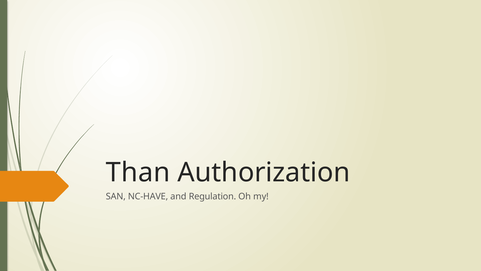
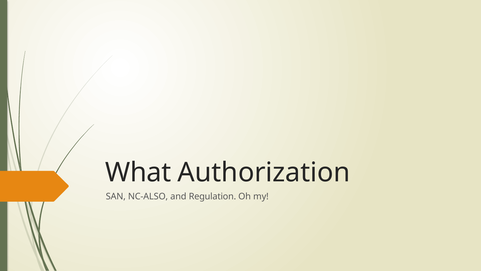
Than: Than -> What (138, 172)
NC-HAVE: NC-HAVE -> NC-ALSO (148, 196)
